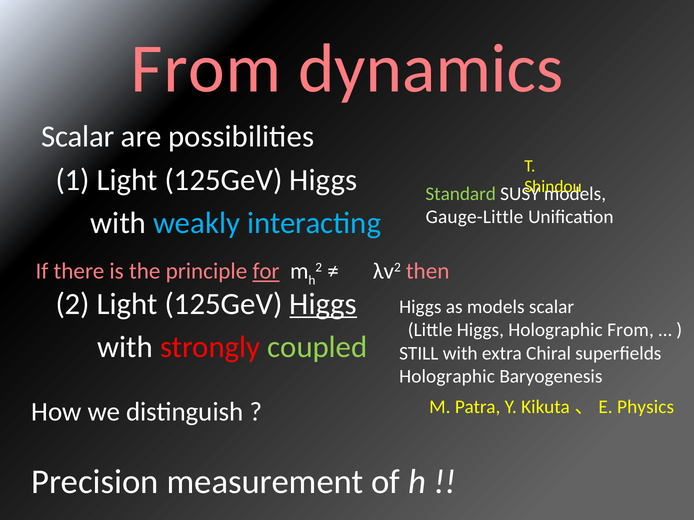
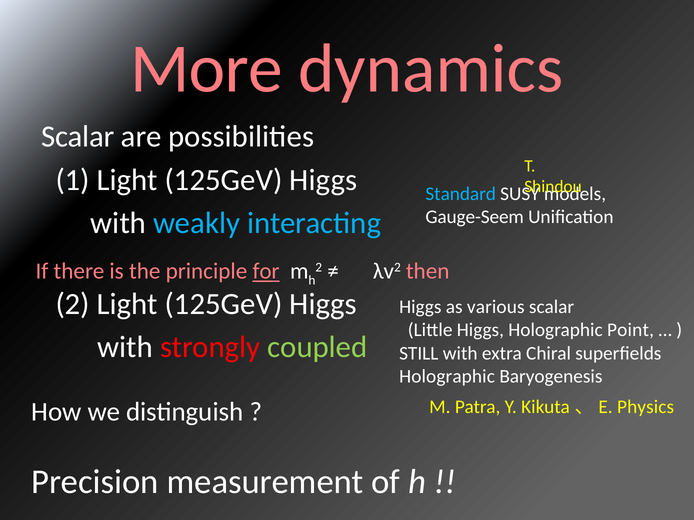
From: From -> More (207, 69)
Standard colour: light green -> light blue (461, 194)
Gauge-Little: Gauge-Little -> Gauge-Seem (475, 217)
Higgs underline: present -> none (323, 304)
as models: models -> various (496, 307)
Holographic From: From -> Point (631, 330)
